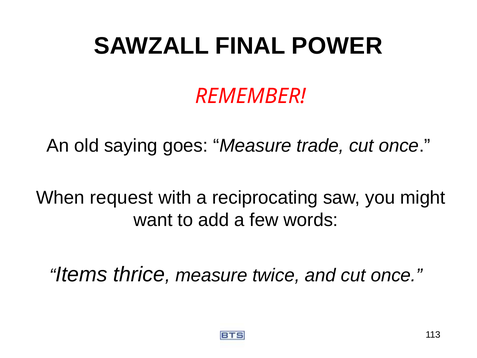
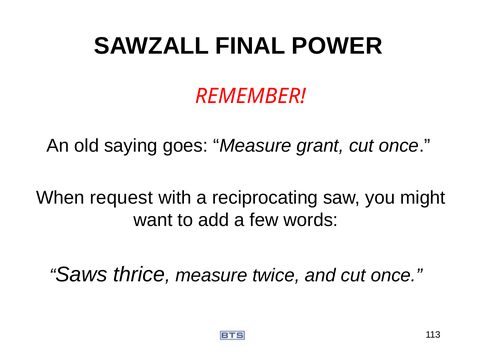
trade: trade -> grant (320, 146)
Items: Items -> Saws (81, 274)
